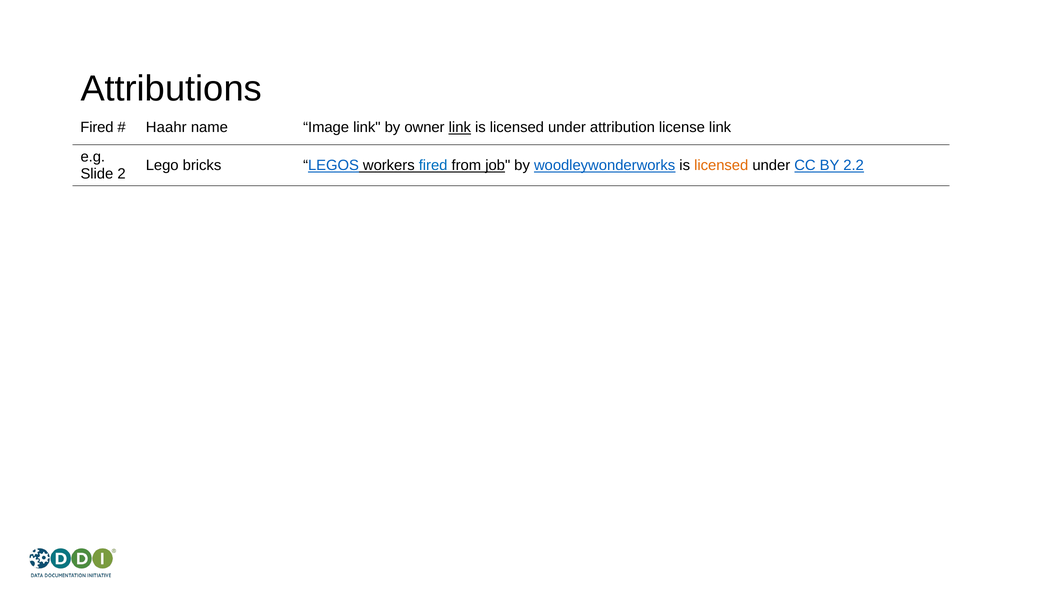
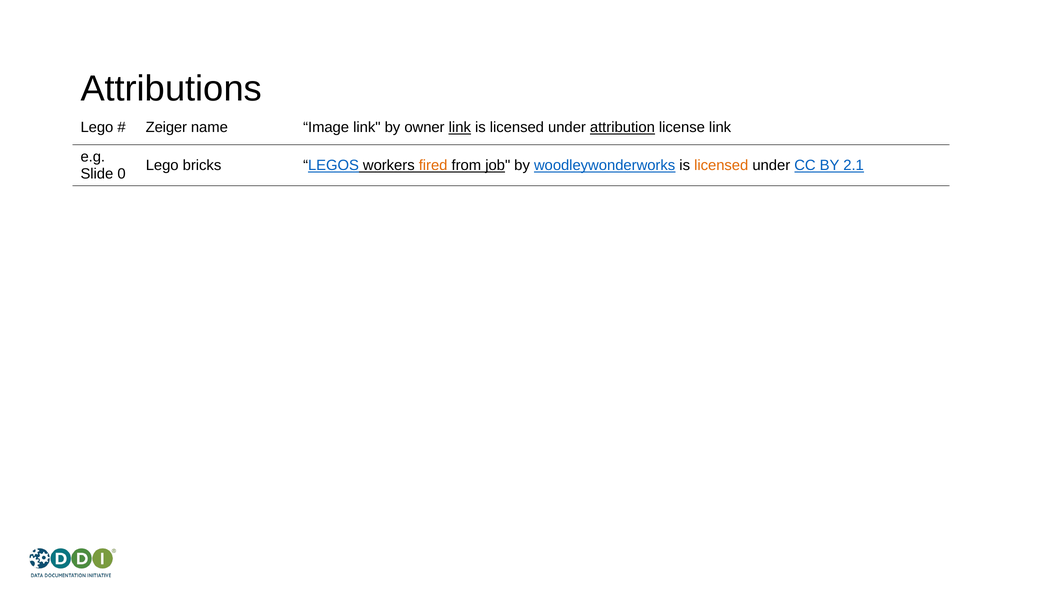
Fired: Fired -> Lego (97, 127)
Haahr: Haahr -> Zeiger (166, 127)
attribution underline: none -> present (622, 127)
fired colour: blue -> orange (433, 165)
2.2: 2.2 -> 2.1 (854, 165)
2: 2 -> 0 (122, 174)
